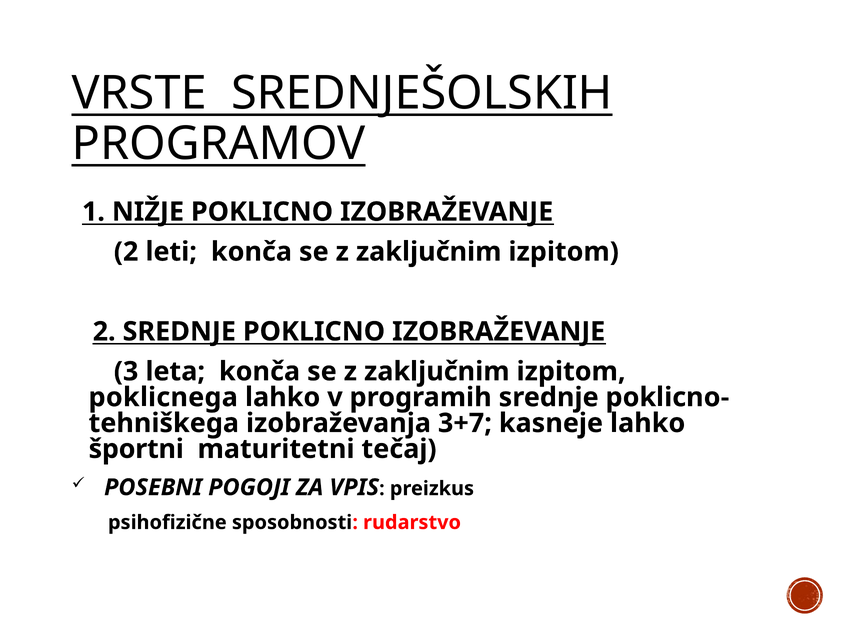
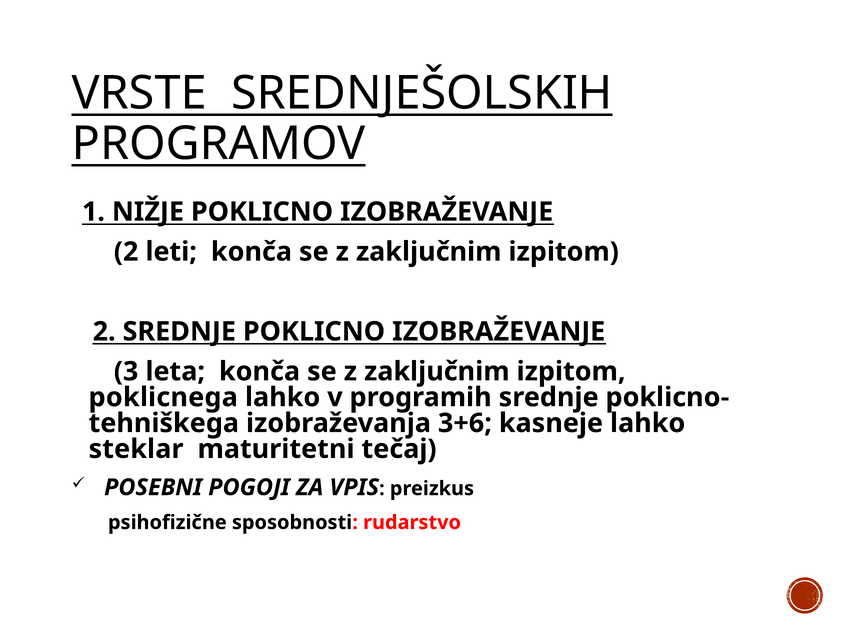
3+7: 3+7 -> 3+6 (465, 423)
športni: športni -> steklar (136, 449)
